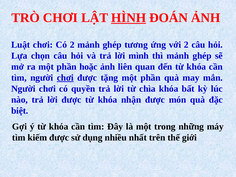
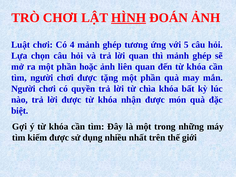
Có 2: 2 -> 4 (72, 45)
với 2: 2 -> 5 (186, 45)
lời mình: mình -> quan (139, 56)
chơi underline: present -> none (65, 78)
